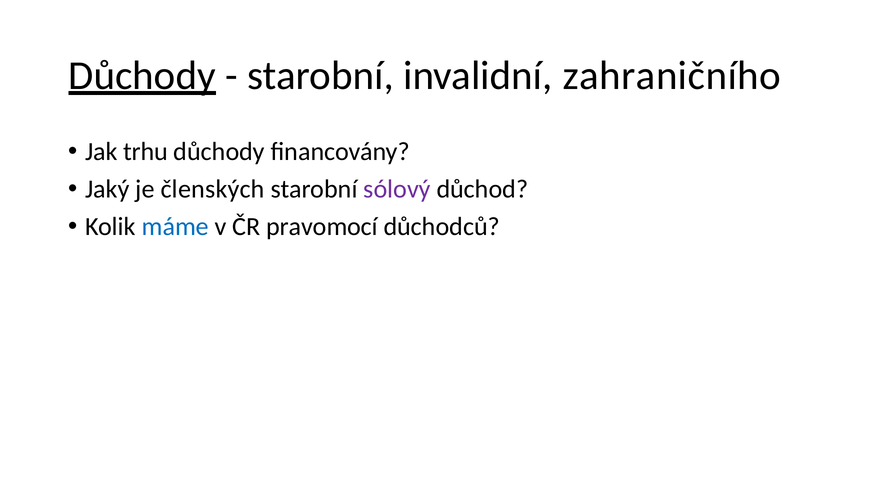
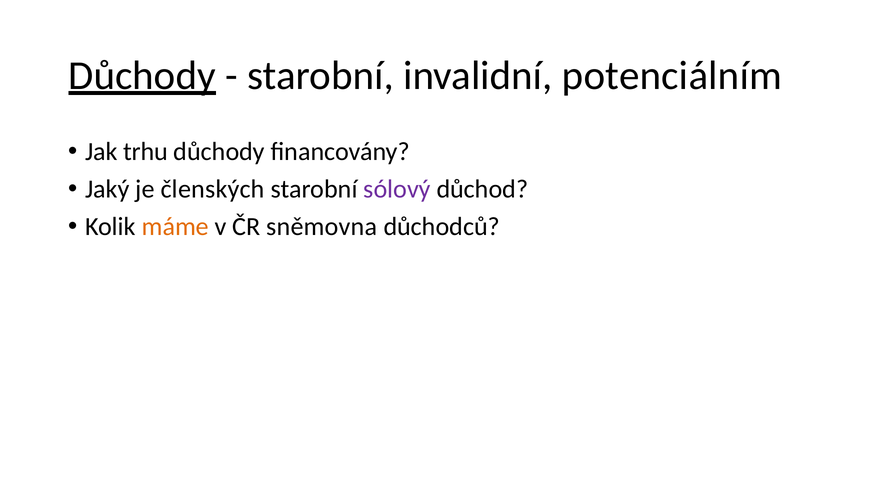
zahraničního: zahraničního -> potenciálním (672, 76)
máme colour: blue -> orange (175, 226)
pravomocí: pravomocí -> sněmovna (322, 226)
